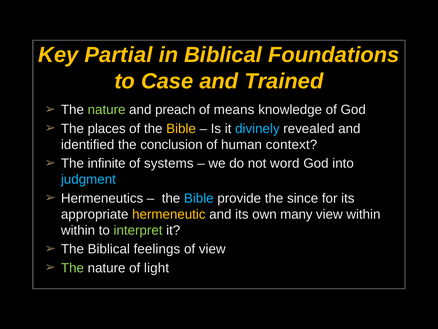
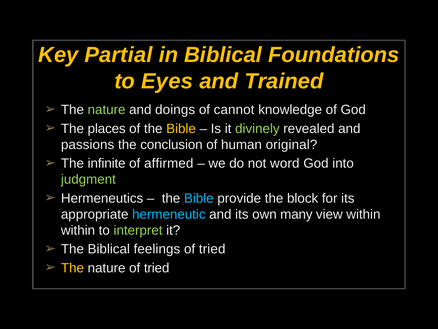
Case: Case -> Eyes (167, 81)
preach: preach -> doings (175, 110)
means: means -> cannot (234, 110)
divinely colour: light blue -> light green (257, 128)
identified: identified -> passions (88, 144)
context: context -> original (291, 144)
systems: systems -> affirmed (169, 163)
judgment colour: light blue -> light green (88, 179)
since: since -> block (303, 198)
hermeneutic colour: yellow -> light blue (169, 214)
view: view -> tried (212, 249)
The colour: light green -> yellow (72, 268)
nature of light: light -> tried (157, 268)
